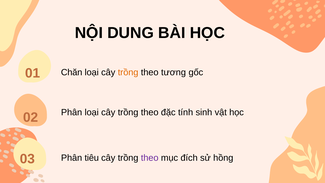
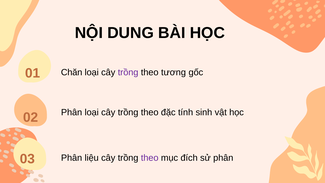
trồng colour: orange -> purple (128, 72)
tiêu: tiêu -> liệu (92, 158)
sử hồng: hồng -> phân (223, 158)
